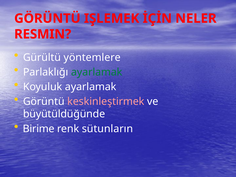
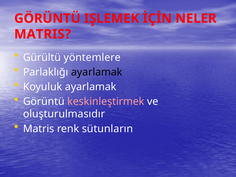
RESMIN: RESMIN -> MATRIS (43, 34)
ayarlamak colour: green -> black (97, 72)
büyütüldüğünde: büyütüldüğünde -> oluşturulmasıdır (64, 114)
Birime: Birime -> Matris (39, 129)
